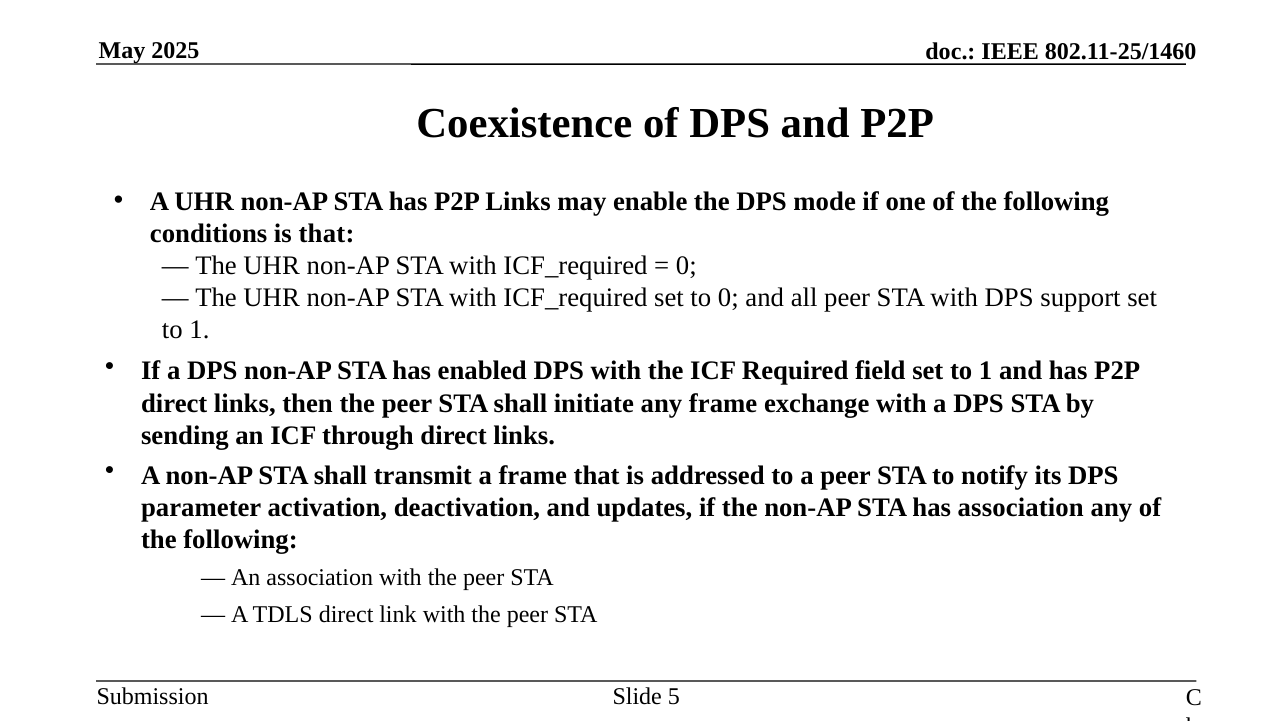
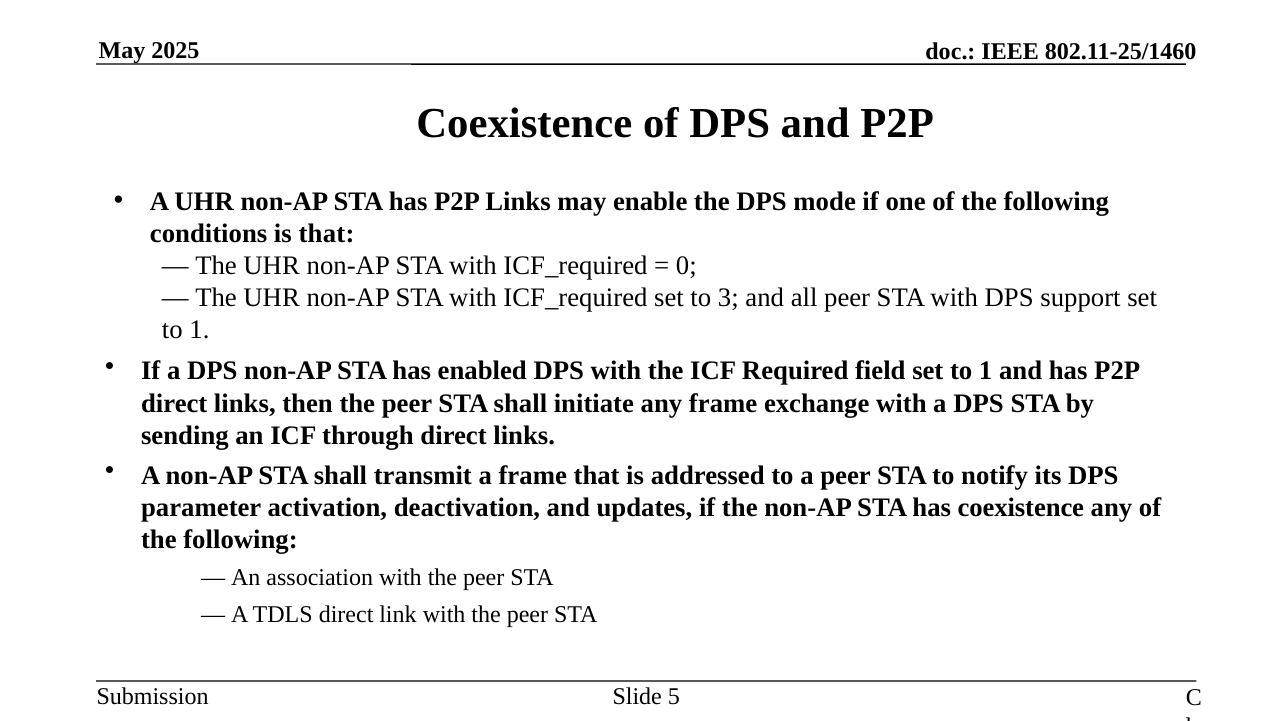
to 0: 0 -> 3 (728, 297)
has association: association -> coexistence (1021, 507)
